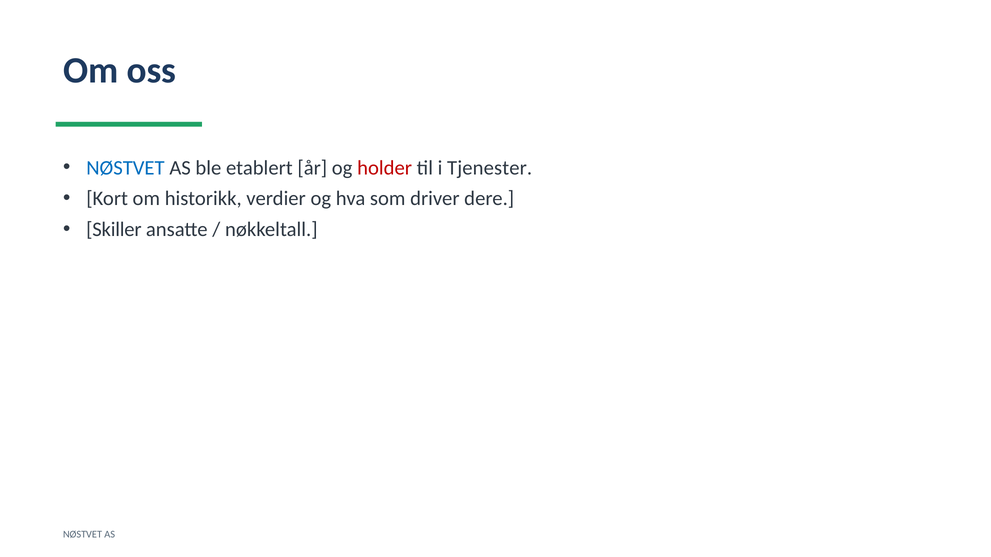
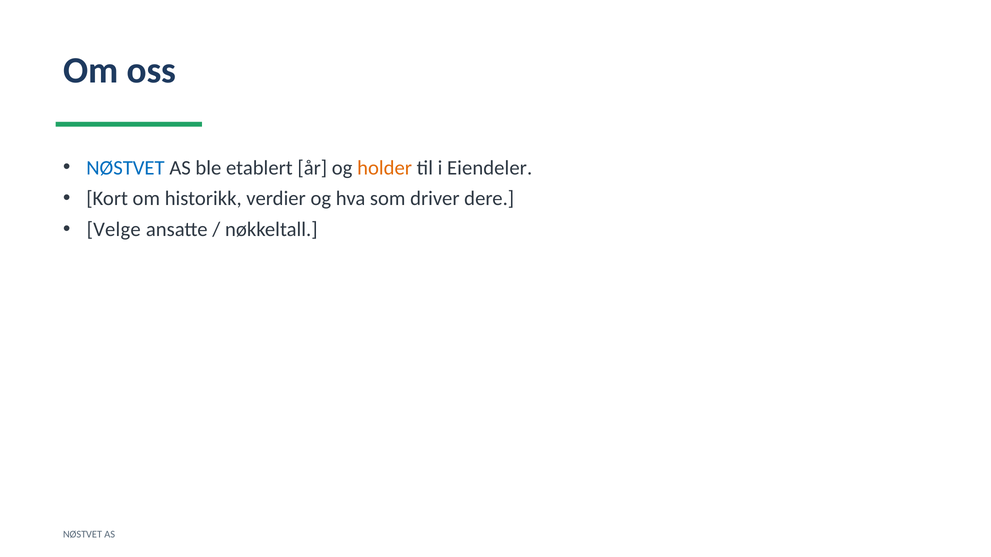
holder colour: red -> orange (385, 168)
Tjenester: Tjenester -> Eiendeler (490, 168)
Skiller: Skiller -> Velge (114, 230)
